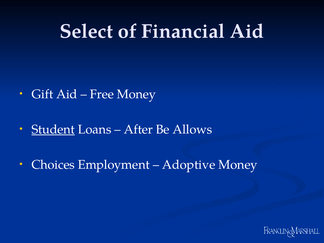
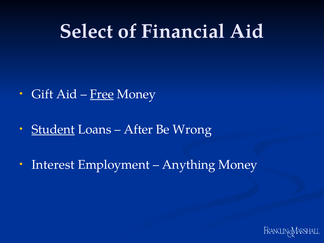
Free underline: none -> present (102, 94)
Allows: Allows -> Wrong (192, 130)
Choices: Choices -> Interest (53, 165)
Adoptive: Adoptive -> Anything (189, 165)
